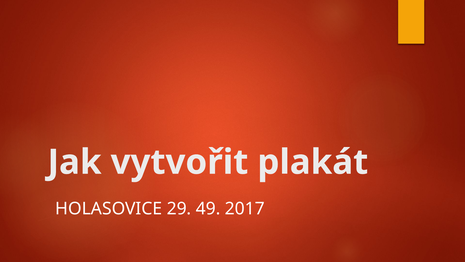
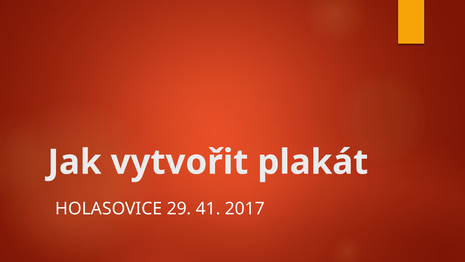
49: 49 -> 41 (208, 209)
